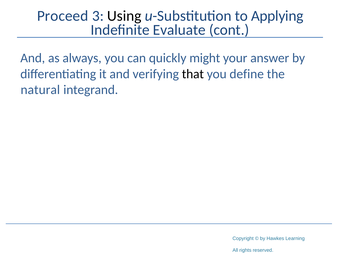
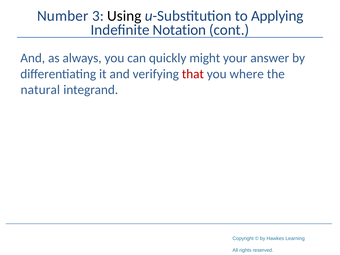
Proceed: Proceed -> Number (63, 16)
Evaluate: Evaluate -> Notation (179, 30)
that colour: black -> red (193, 74)
define: define -> where (247, 74)
